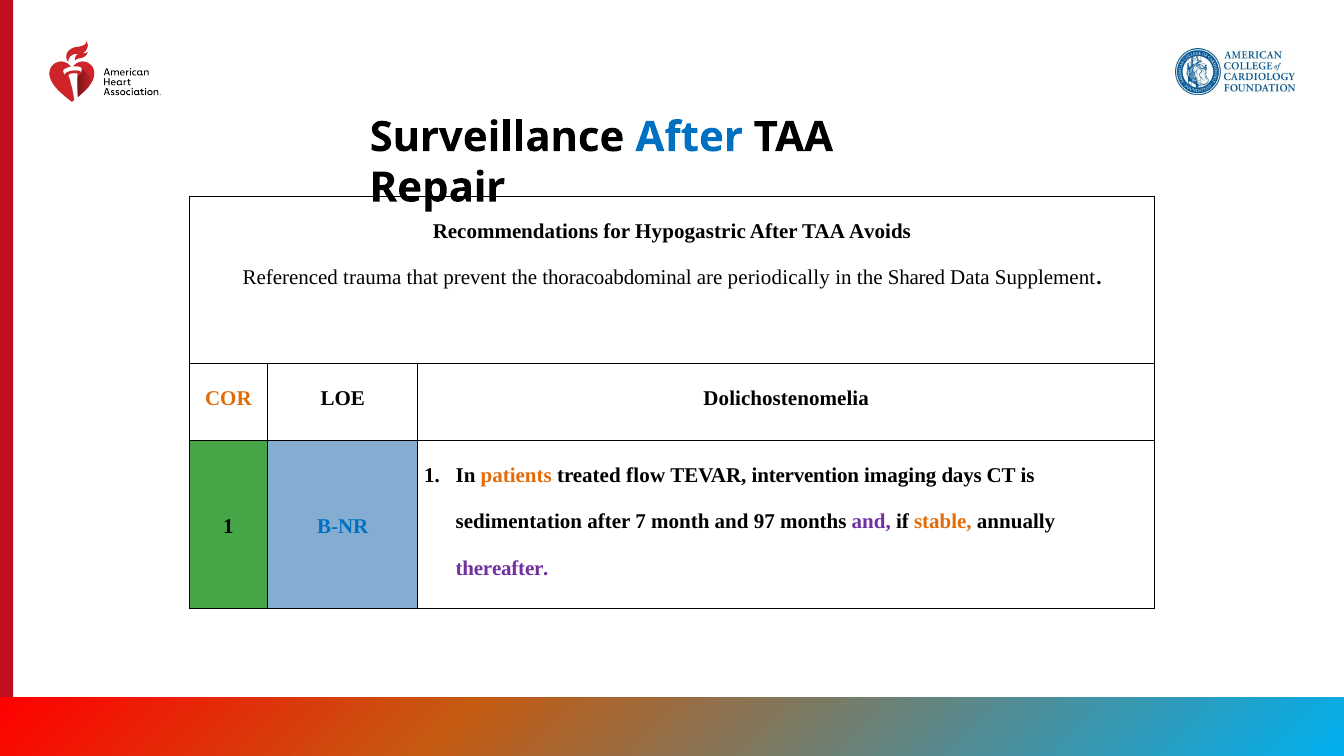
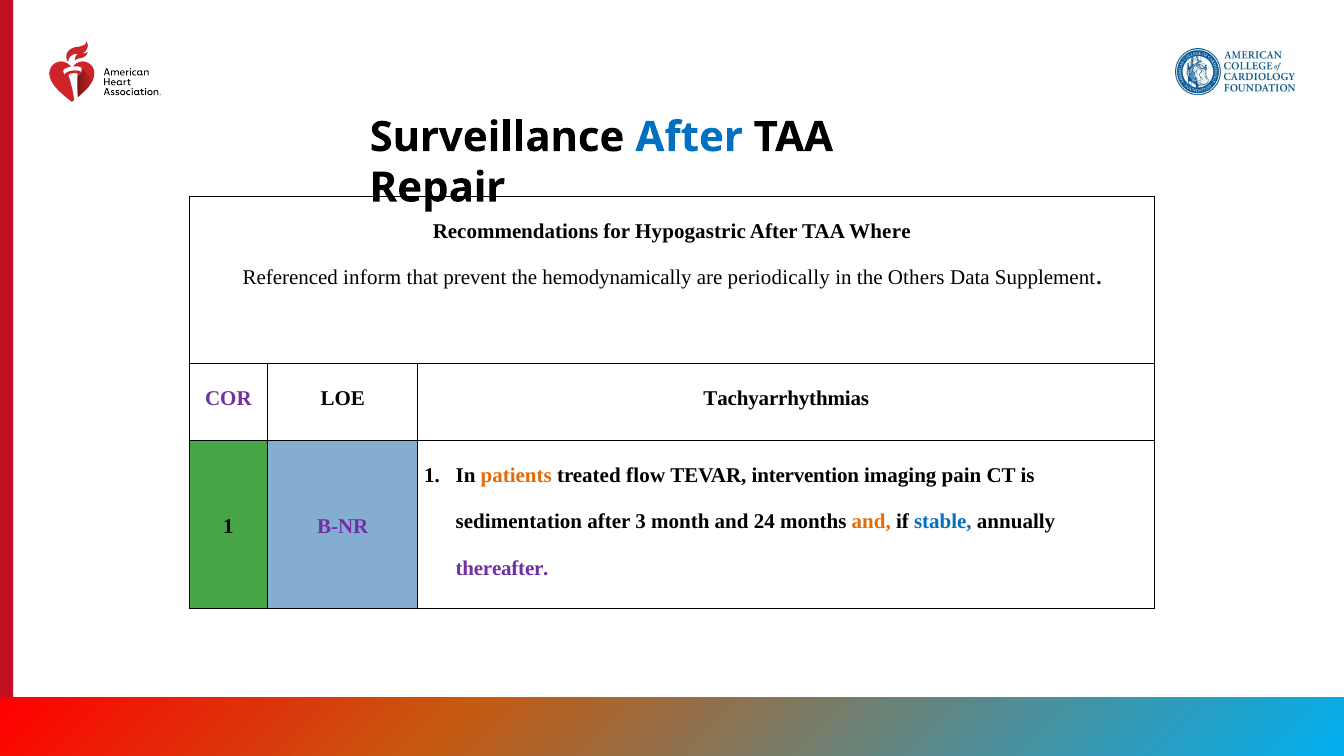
Avoids: Avoids -> Where (880, 231)
trauma: trauma -> inform (372, 278)
thoracoabdominal: thoracoabdominal -> hemodynamically (617, 278)
Shared: Shared -> Others (916, 278)
COR colour: orange -> purple (228, 399)
Dolichostenomelia: Dolichostenomelia -> Tachyarrhythmias (786, 399)
days: days -> pain (962, 475)
7: 7 -> 3 (641, 522)
97: 97 -> 24 (764, 522)
and colour: purple -> orange (871, 522)
stable colour: orange -> blue (943, 522)
B-NR colour: blue -> purple (343, 527)
